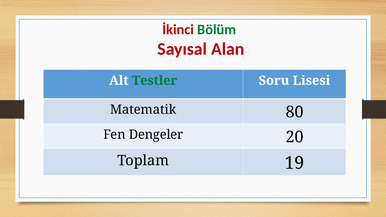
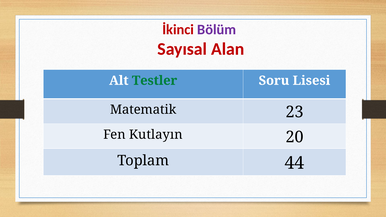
Bölüm colour: green -> purple (217, 30)
80: 80 -> 23 (295, 112)
Dengeler: Dengeler -> Kutlayın (156, 135)
19: 19 -> 44 (294, 163)
